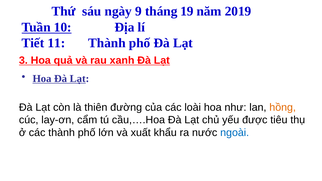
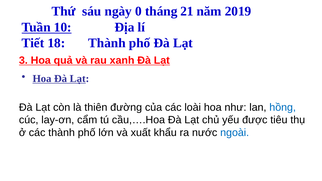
9: 9 -> 0 (138, 11)
19: 19 -> 21 (187, 11)
11: 11 -> 18 (56, 43)
hồng colour: orange -> blue (283, 107)
